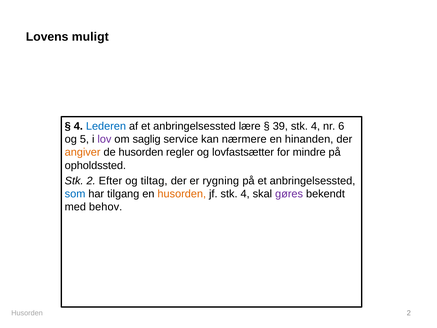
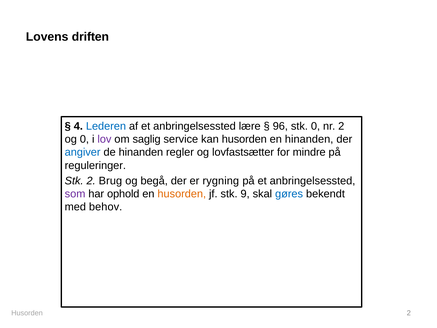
muligt: muligt -> driften (90, 37)
39: 39 -> 96 (280, 126)
4: 4 -> 0 (315, 126)
nr 6: 6 -> 2 (341, 126)
og 5: 5 -> 0 (84, 139)
kan nærmere: nærmere -> husorden (244, 139)
angiver colour: orange -> blue (83, 152)
de husorden: husorden -> hinanden (141, 152)
opholdssted: opholdssted -> reguleringer (95, 165)
Efter: Efter -> Brug (110, 181)
tiltag: tiltag -> begå (154, 181)
som colour: blue -> purple (75, 194)
tilgang: tilgang -> ophold (123, 194)
jf stk 4: 4 -> 9 (245, 194)
gøres colour: purple -> blue (289, 194)
